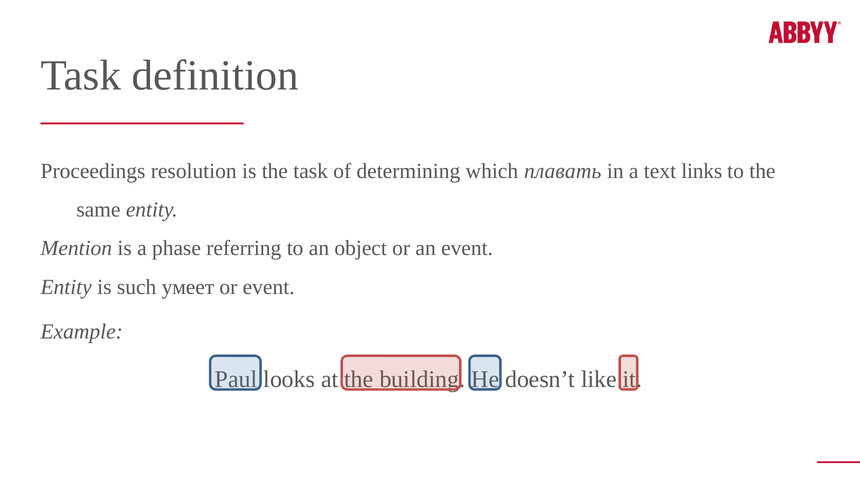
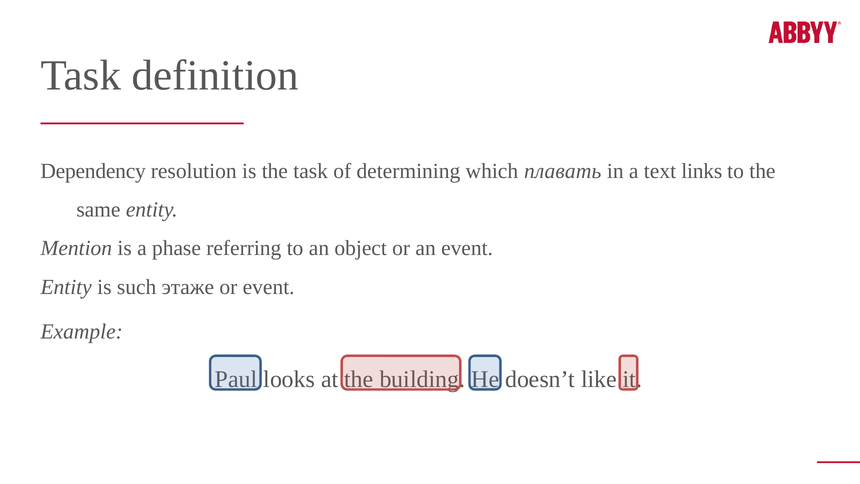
Proceedings: Proceedings -> Dependency (93, 171)
умеет: умеет -> этаже (188, 287)
